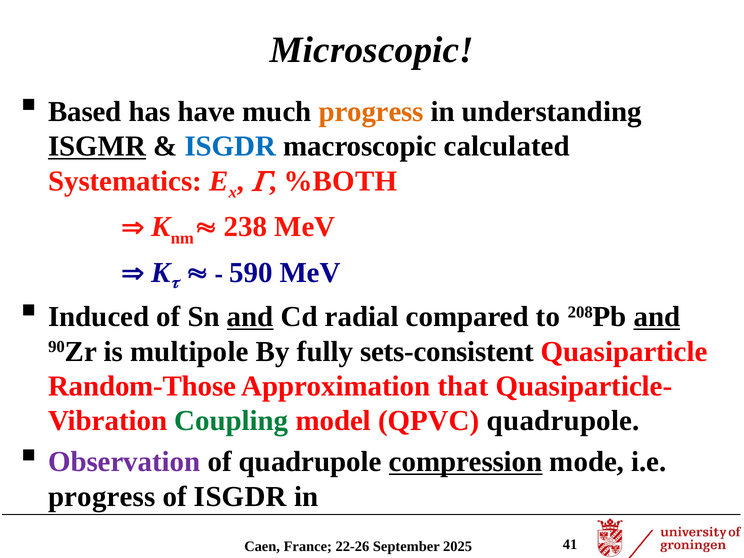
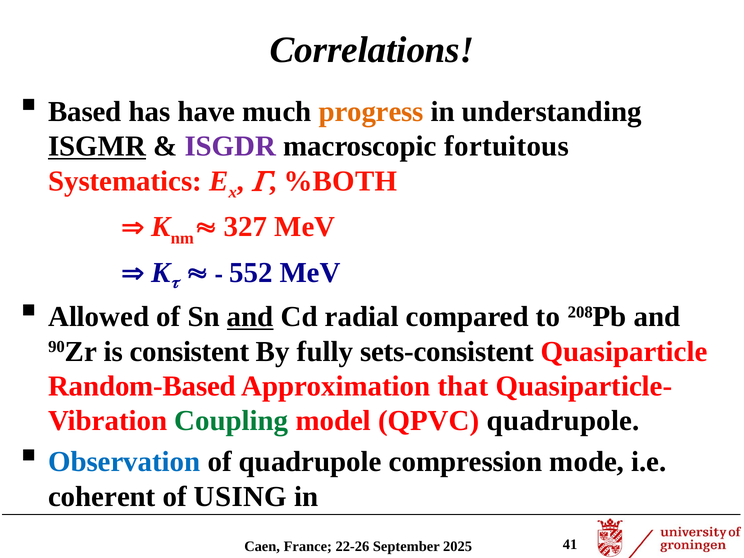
Microscopic: Microscopic -> Correlations (372, 50)
ISGDR colour: blue -> purple (230, 146)
calculated: calculated -> fortuitous (507, 146)
238: 238 -> 327 (246, 227)
590: 590 -> 552 (251, 272)
Induced: Induced -> Allowed (99, 317)
and underline: present -> none (657, 317)
multipole: multipole -> consistent (190, 351)
Random-Those: Random-Those -> Random-Based (142, 386)
Observation colour: purple -> blue (124, 462)
compression underline: present -> none (466, 462)
progress: progress -> coherent (102, 497)
of ISGDR: ISGDR -> USING (240, 497)
